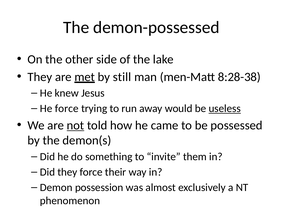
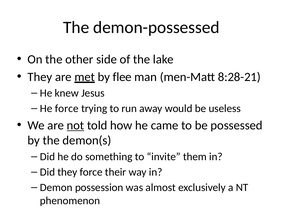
still: still -> flee (122, 77)
8:28-38: 8:28-38 -> 8:28-21 (239, 77)
useless underline: present -> none (225, 109)
